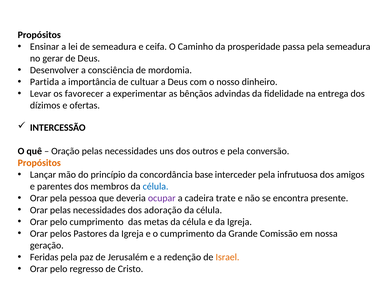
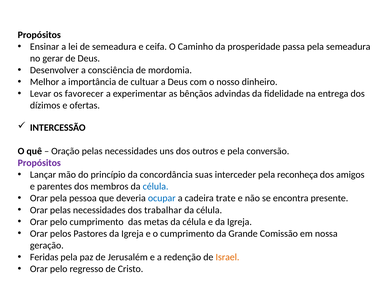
Partida: Partida -> Melhor (45, 82)
Propósitos colour: orange -> purple (39, 163)
base: base -> suas (204, 175)
infrutuosa: infrutuosa -> reconheça (298, 175)
ocupar colour: purple -> blue (162, 198)
adoração: adoração -> trabalhar (163, 210)
